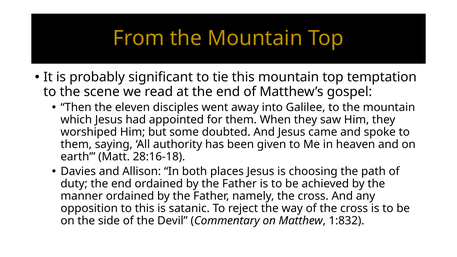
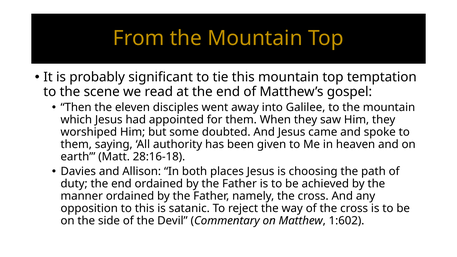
1:832: 1:832 -> 1:602 (347, 221)
